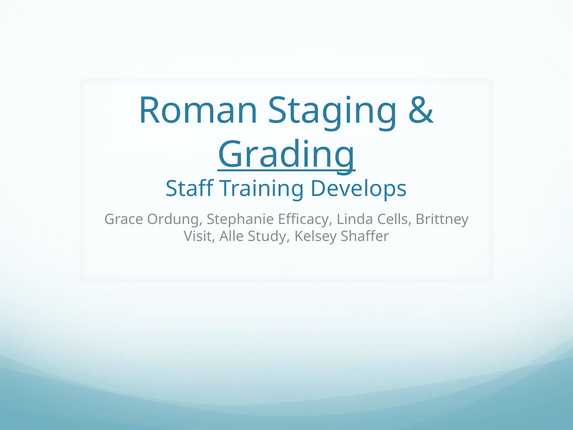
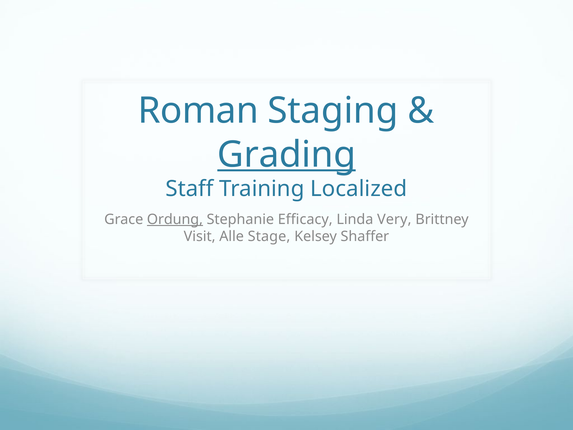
Develops: Develops -> Localized (359, 189)
Ordung underline: none -> present (175, 219)
Cells: Cells -> Very (394, 219)
Study: Study -> Stage (269, 236)
